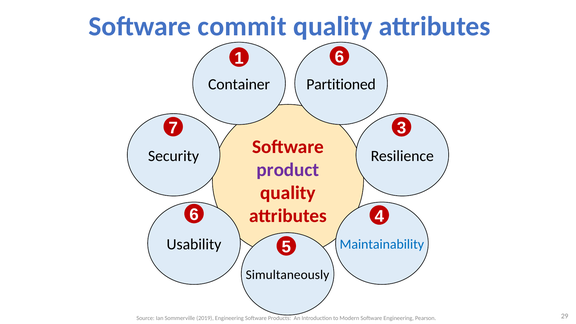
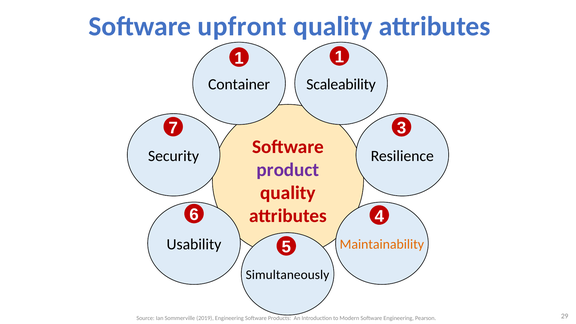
commit: commit -> upfront (242, 26)
1 6: 6 -> 1 (339, 57)
Partitioned: Partitioned -> Scaleability (341, 84)
Maintainability colour: blue -> orange (382, 244)
